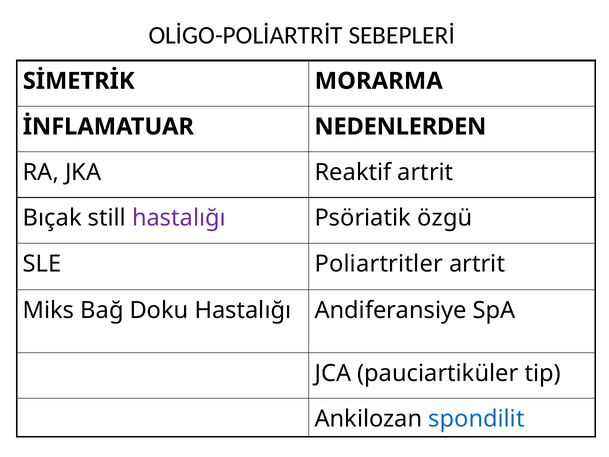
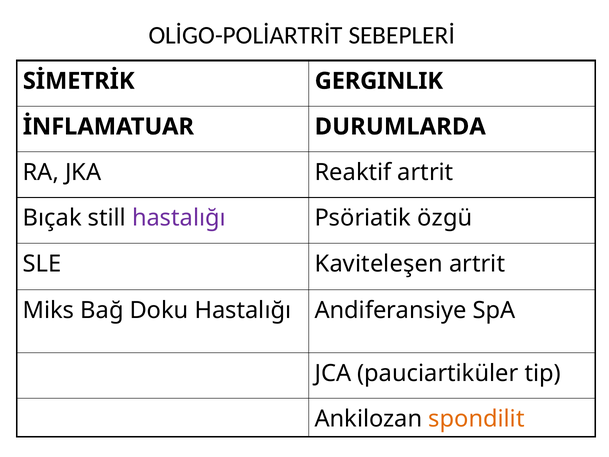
MORARMA: MORARMA -> GERGINLIK (379, 81)
NEDENLERDEN: NEDENLERDEN -> DURUMLARDA (400, 127)
Poliartritler: Poliartritler -> Kaviteleşen (379, 264)
spondilit colour: blue -> orange (477, 419)
